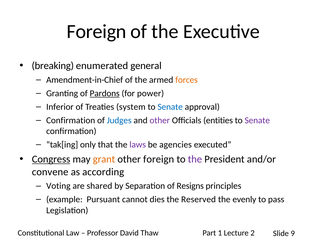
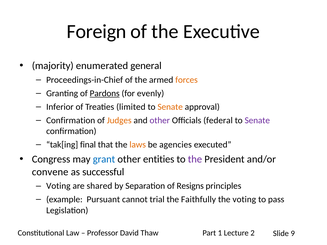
breaking: breaking -> majority (53, 66)
Amendment-in-Chief: Amendment-in-Chief -> Proceedings-in-Chief (85, 80)
power: power -> evenly (151, 93)
system: system -> limited (131, 107)
Senate colour: blue -> orange (170, 107)
Judges colour: blue -> orange (119, 120)
entities: entities -> federal (218, 120)
only: only -> final (88, 145)
laws colour: purple -> orange (138, 145)
Congress underline: present -> none (51, 159)
grant colour: orange -> blue (104, 159)
other foreign: foreign -> entities (159, 159)
according: according -> successful (103, 172)
dies: dies -> trial (157, 200)
Reserved: Reserved -> Faithfully (199, 200)
the evenly: evenly -> voting (244, 200)
